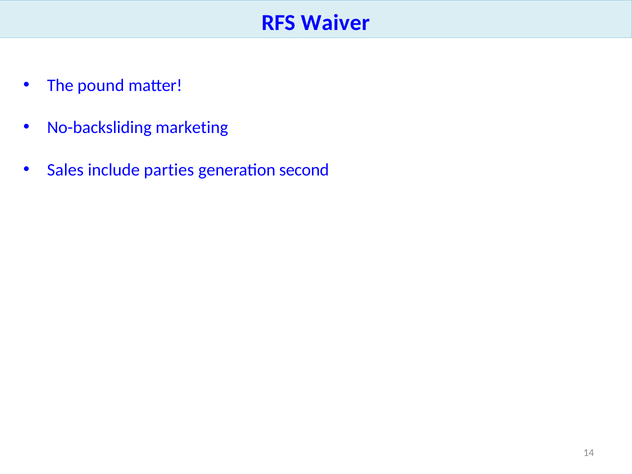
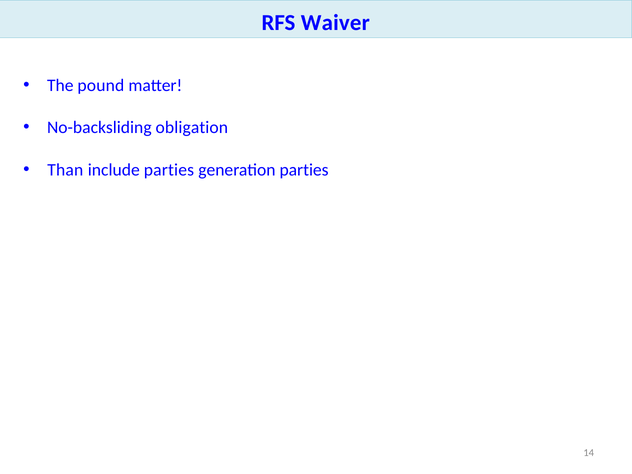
marketing: marketing -> obligation (192, 128)
Sales: Sales -> Than (65, 170)
generation second: second -> parties (304, 170)
